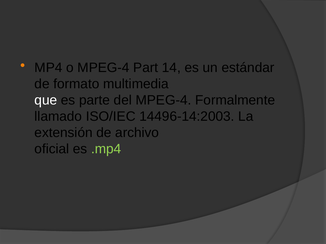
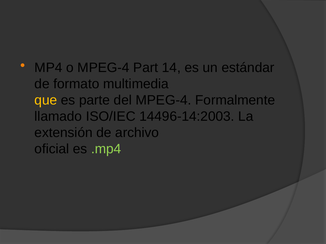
que colour: white -> yellow (46, 100)
